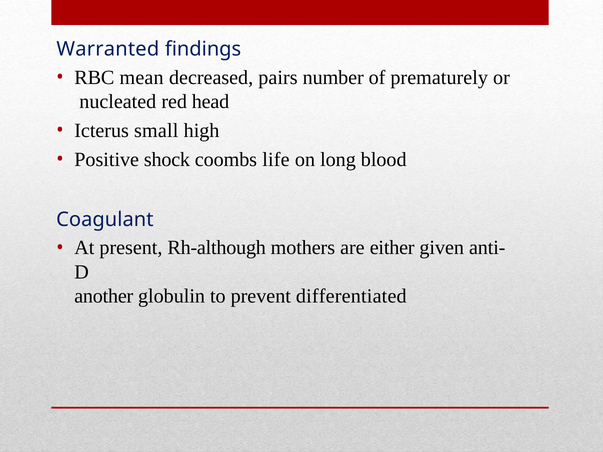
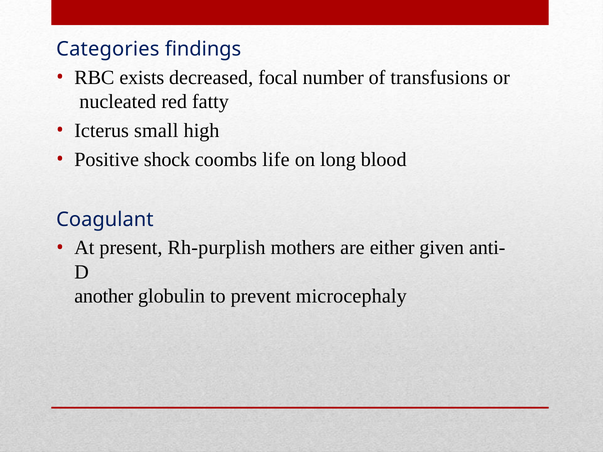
Warranted: Warranted -> Categories (108, 49)
mean: mean -> exists (142, 78)
pairs: pairs -> focal (278, 78)
prematurely: prematurely -> transfusions (439, 78)
head: head -> fatty (210, 102)
Rh-although: Rh-although -> Rh-purplish (216, 248)
differentiated: differentiated -> microcephaly (351, 296)
